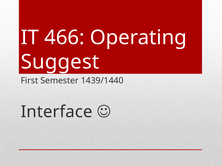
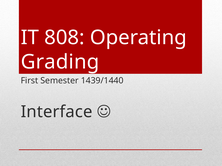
466: 466 -> 808 (64, 38)
Suggest: Suggest -> Grading (60, 62)
